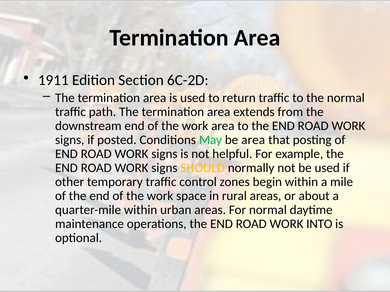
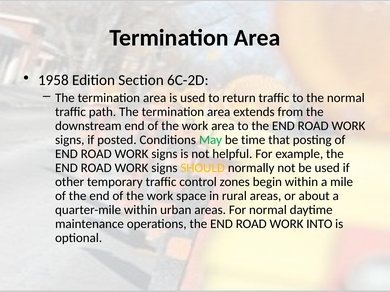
1911: 1911 -> 1958 (53, 80)
be area: area -> time (253, 140)
